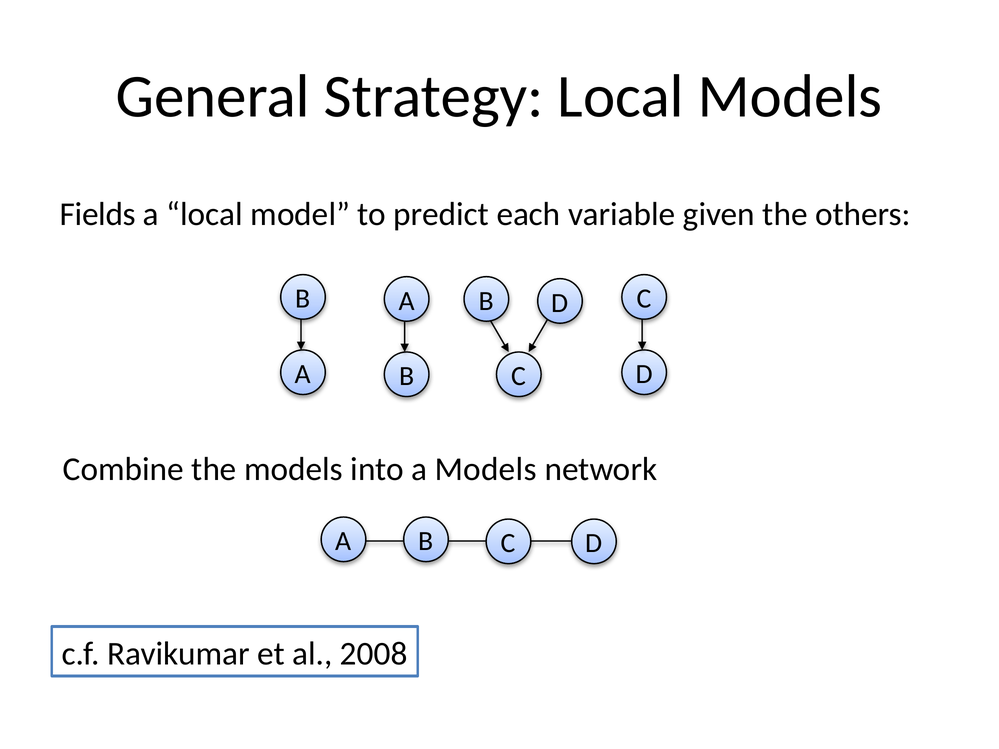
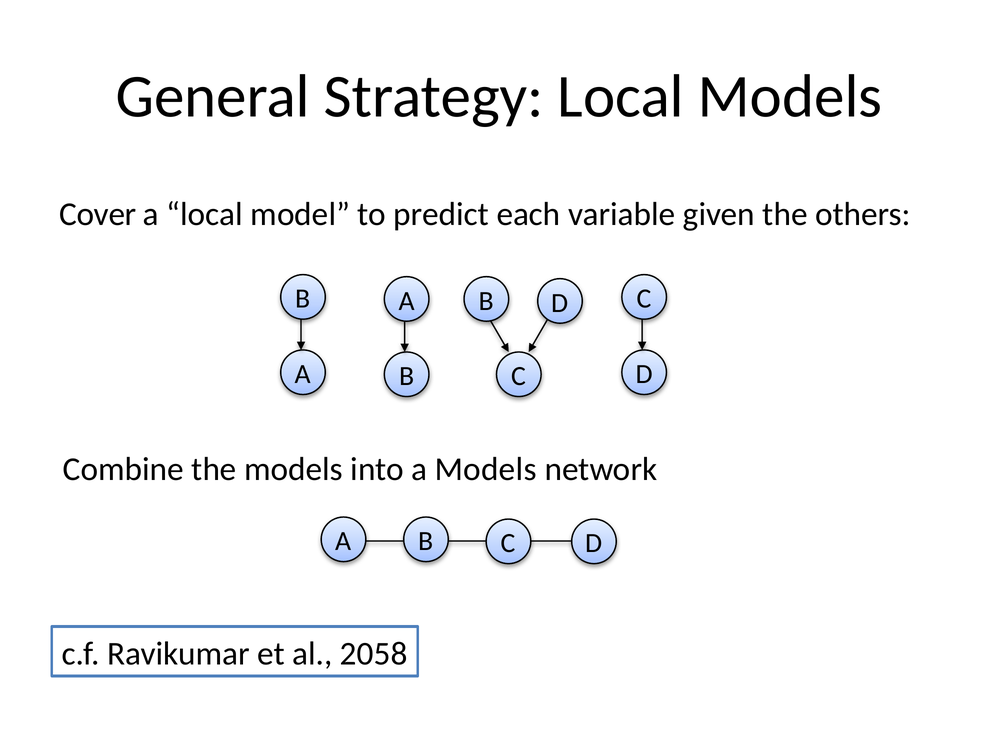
Fields: Fields -> Cover (98, 214)
2008: 2008 -> 2058 (374, 654)
